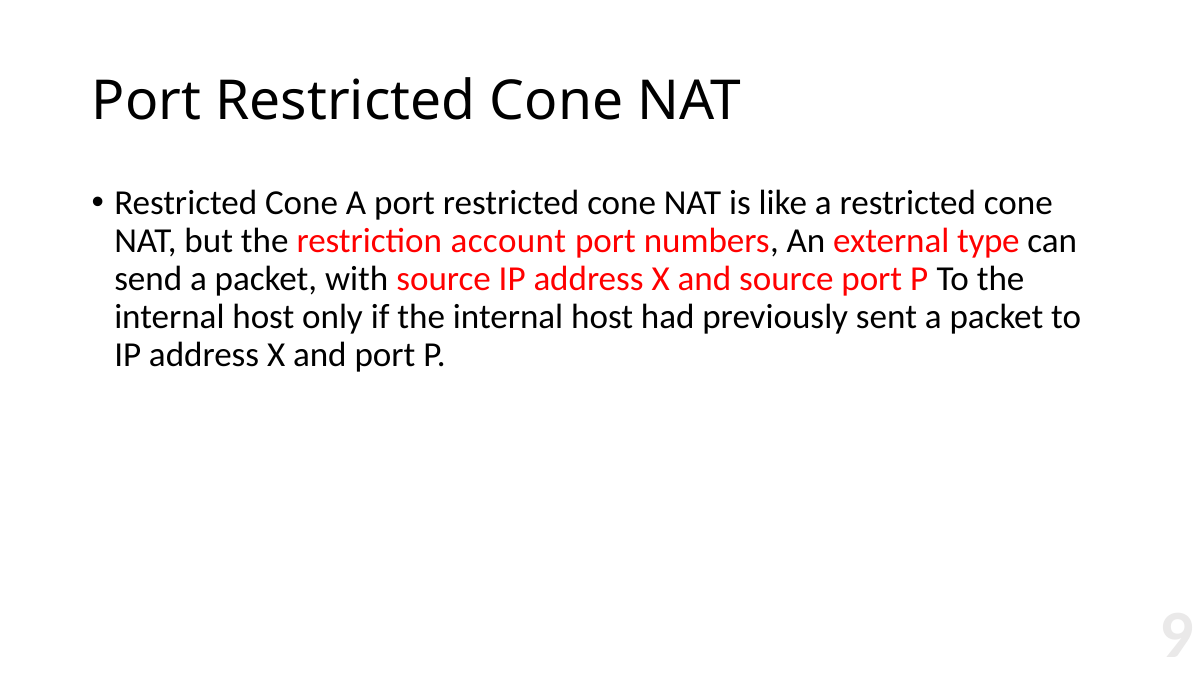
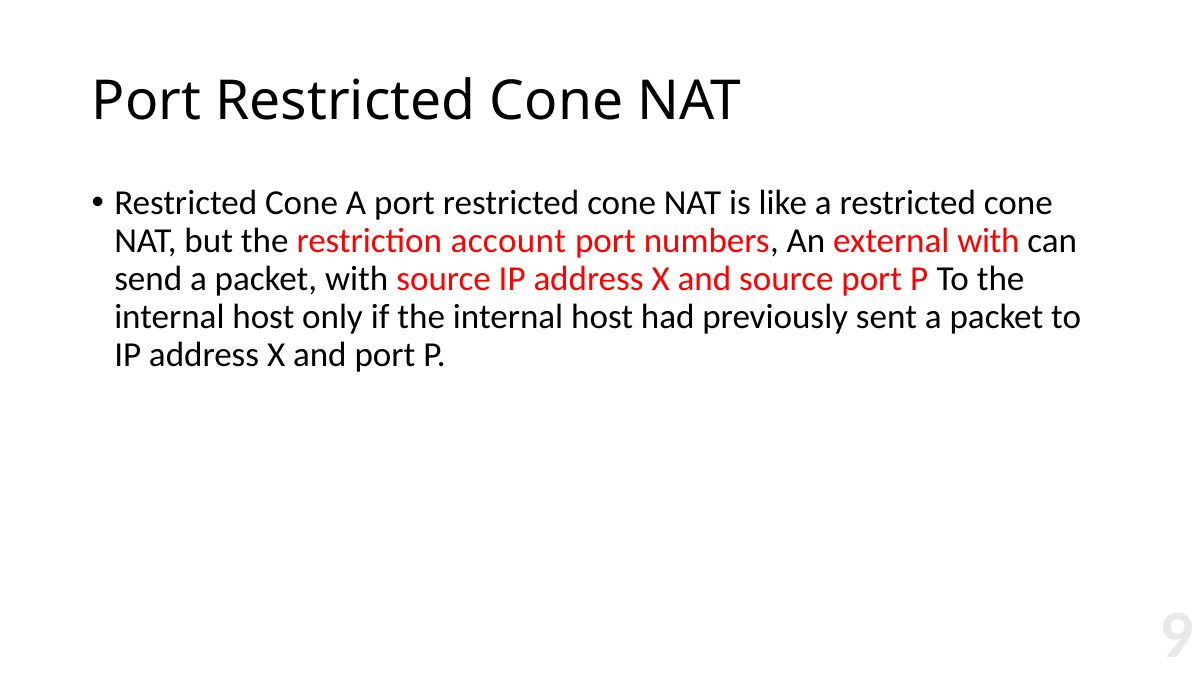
external type: type -> with (988, 241)
